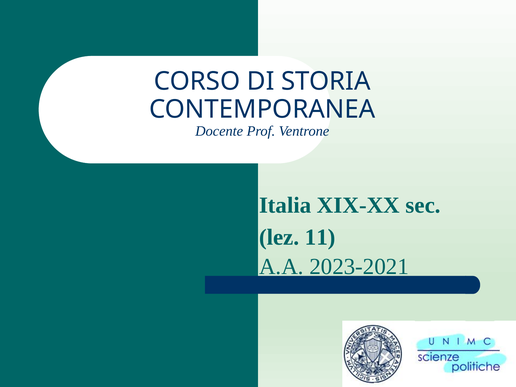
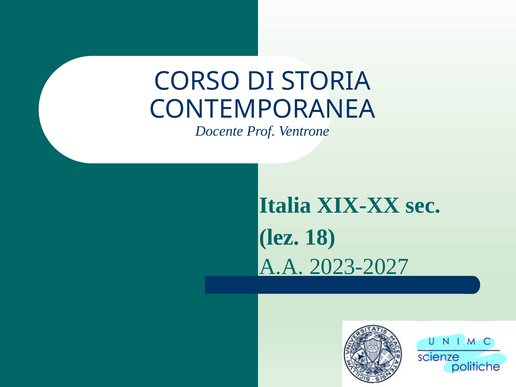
11: 11 -> 18 (320, 237)
2023-2021: 2023-2021 -> 2023-2027 (359, 266)
